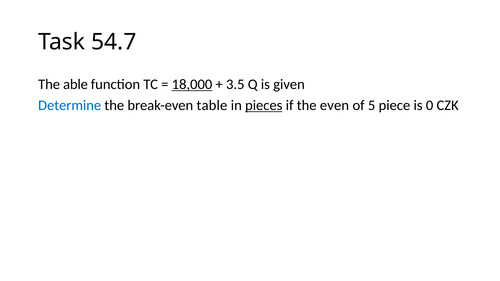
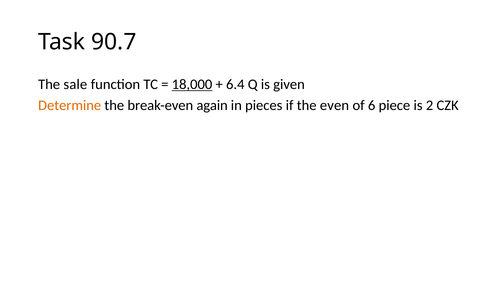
54.7: 54.7 -> 90.7 (114, 42)
able: able -> sale (75, 85)
3.5: 3.5 -> 6.4 (235, 85)
Determine colour: blue -> orange (70, 106)
table: table -> again (212, 106)
pieces underline: present -> none (264, 106)
5: 5 -> 6 (372, 106)
0: 0 -> 2 (430, 106)
